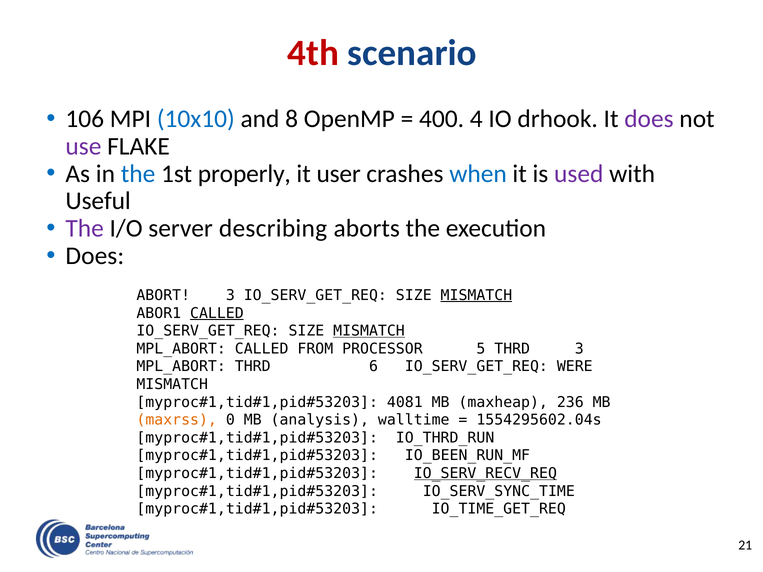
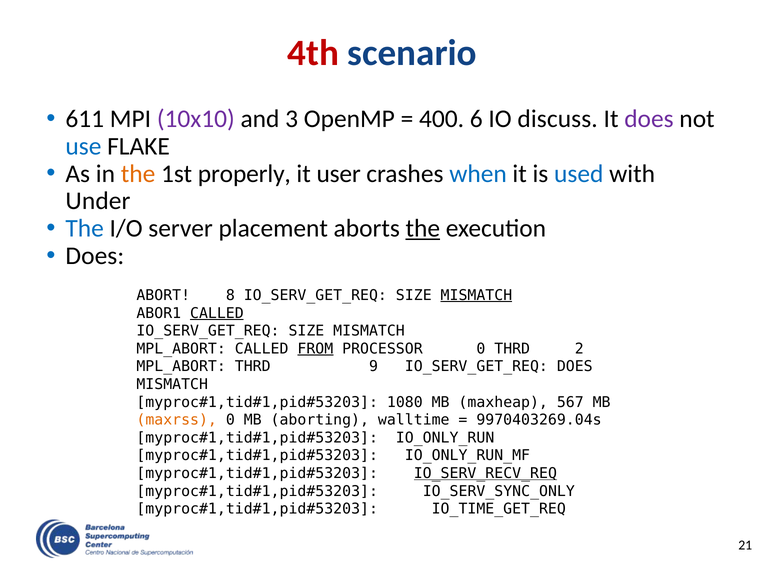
106: 106 -> 611 (85, 119)
10x10 colour: blue -> purple (196, 119)
8: 8 -> 3 (292, 119)
4: 4 -> 6 (476, 119)
drhook: drhook -> discuss (558, 119)
use colour: purple -> blue (83, 146)
the colour: blue -> orange (138, 174)
used colour: purple -> blue (579, 174)
Useful: Useful -> Under (98, 201)
The colour: purple -> blue (85, 229)
describing: describing -> placement (273, 229)
the underline: none -> present (423, 229)
ABORT 3: 3 -> 8 (230, 295)
MISMATCH underline: present -> none (369, 331)
FROM underline: none -> present (315, 349)
PROCESSOR 5: 5 -> 0 (481, 349)
THRD 3: 3 -> 2 (579, 349)
6: 6 -> 9 (374, 367)
IO_SERV_GET_REQ WERE: WERE -> DOES (575, 367)
4081: 4081 -> 1080 (405, 402)
236: 236 -> 567 (570, 402)
analysis: analysis -> aborting (320, 420)
1554295602.04s: 1554295602.04s -> 9970403269.04s (539, 420)
IO_THRD_RUN: IO_THRD_RUN -> IO_ONLY_RUN (445, 438)
IO_BEEN_RUN_MF: IO_BEEN_RUN_MF -> IO_ONLY_RUN_MF (467, 456)
IO_SERV_SYNC_TIME: IO_SERV_SYNC_TIME -> IO_SERV_SYNC_ONLY (499, 491)
